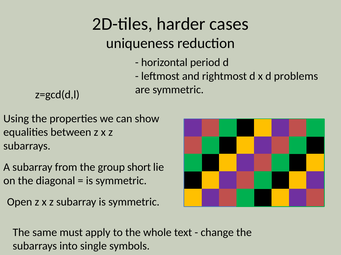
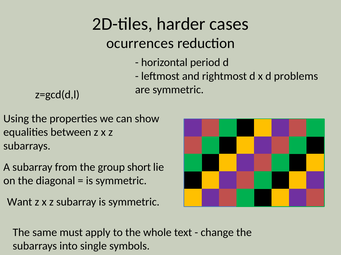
uniqueness: uniqueness -> ocurrences (140, 43)
Open: Open -> Want (20, 203)
